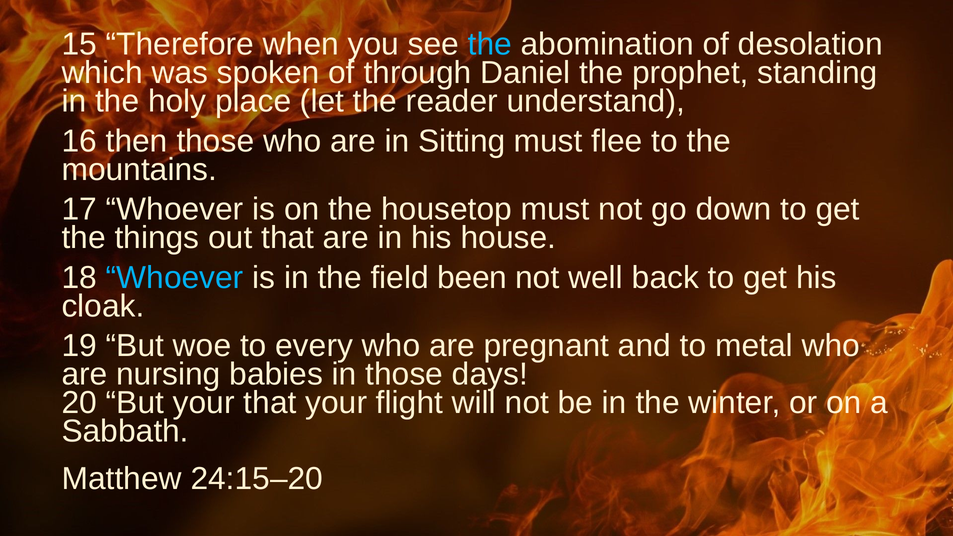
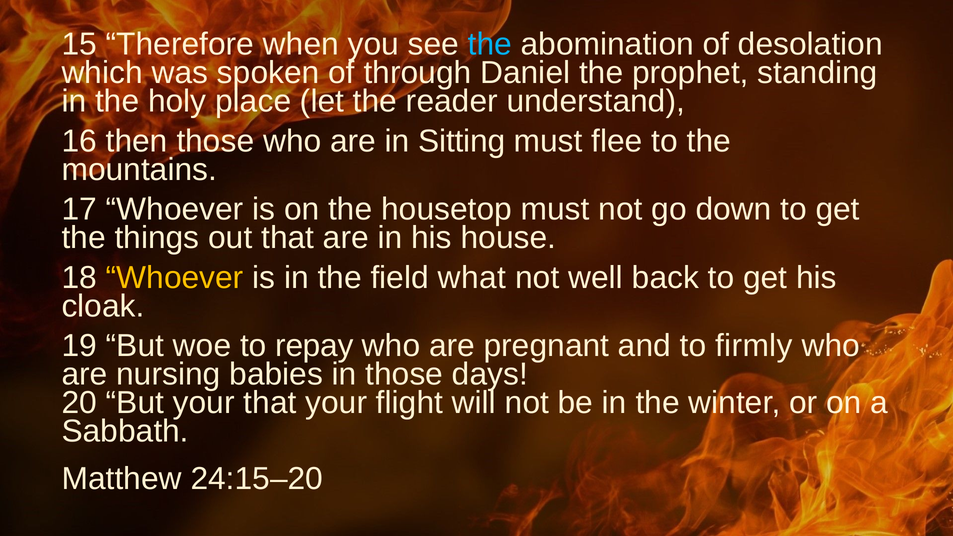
Whoever colour: light blue -> yellow (175, 278)
been: been -> what (472, 278)
every: every -> repay (314, 346)
metal: metal -> firmly (754, 346)
